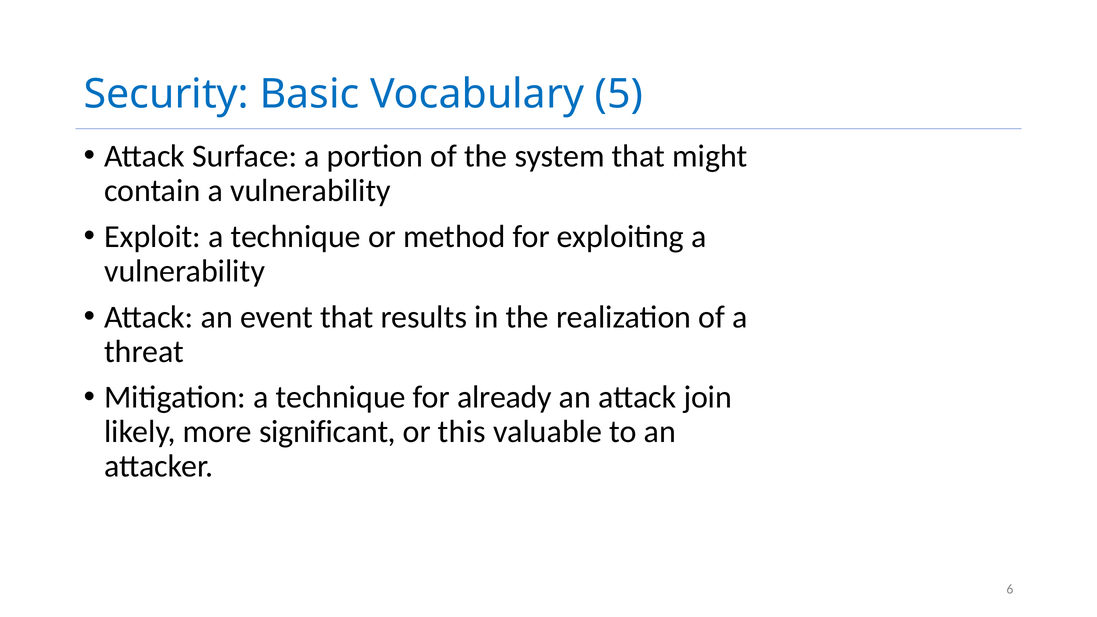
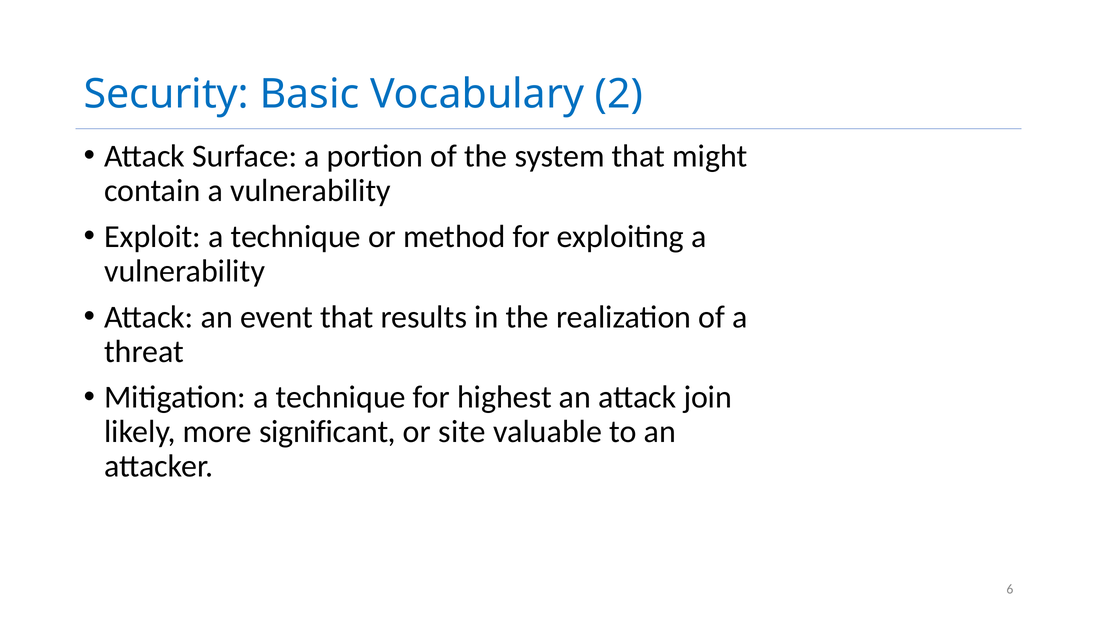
5: 5 -> 2 (619, 94)
already: already -> highest (504, 397)
this: this -> site (462, 432)
